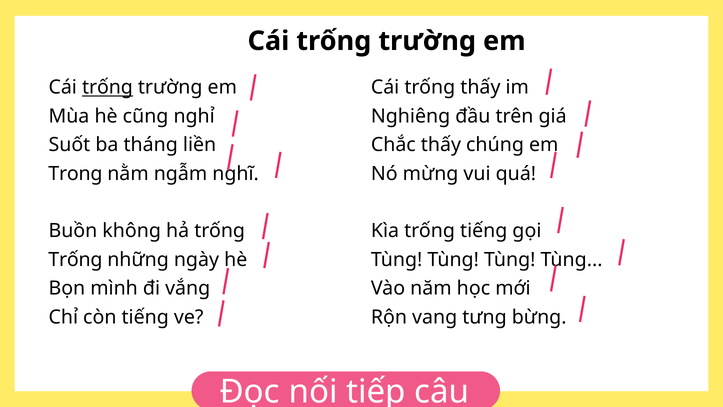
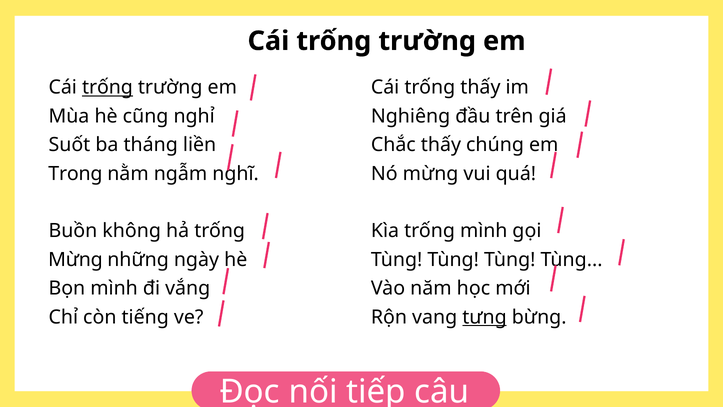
trống tiếng: tiếng -> mình (484, 231)
Trống: Trống -> Mừng (75, 259)
tưng underline: none -> present (484, 317)
